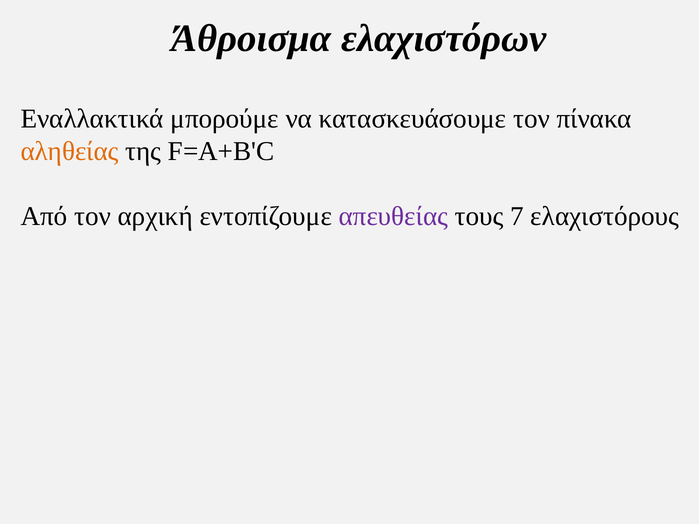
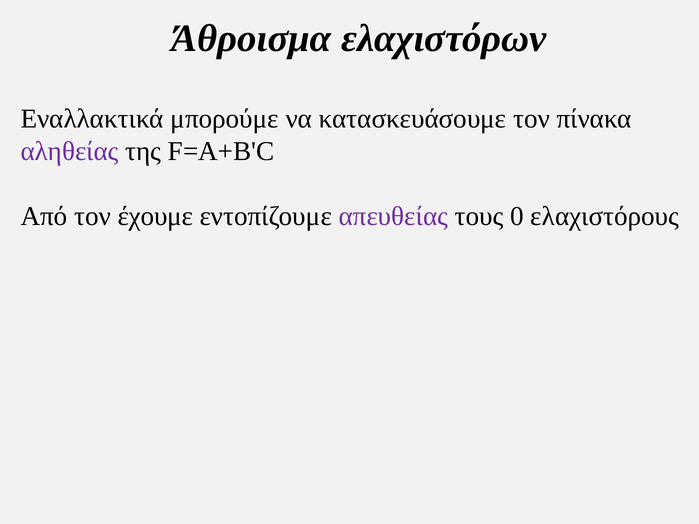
αληθείας colour: orange -> purple (70, 151)
αρχική: αρχική -> έχουμε (155, 217)
7: 7 -> 0 (517, 217)
